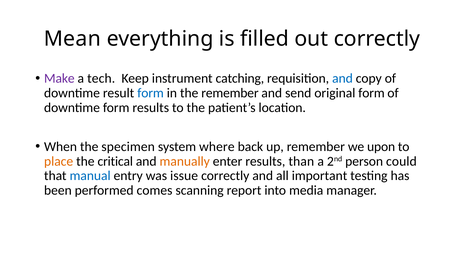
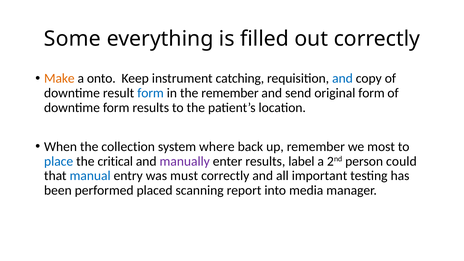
Mean: Mean -> Some (72, 39)
Make colour: purple -> orange (59, 78)
tech: tech -> onto (101, 78)
specimen: specimen -> collection (128, 147)
upon: upon -> most (381, 147)
place colour: orange -> blue (59, 161)
manually colour: orange -> purple (185, 161)
than: than -> label (301, 161)
issue: issue -> must (184, 176)
comes: comes -> placed (155, 190)
